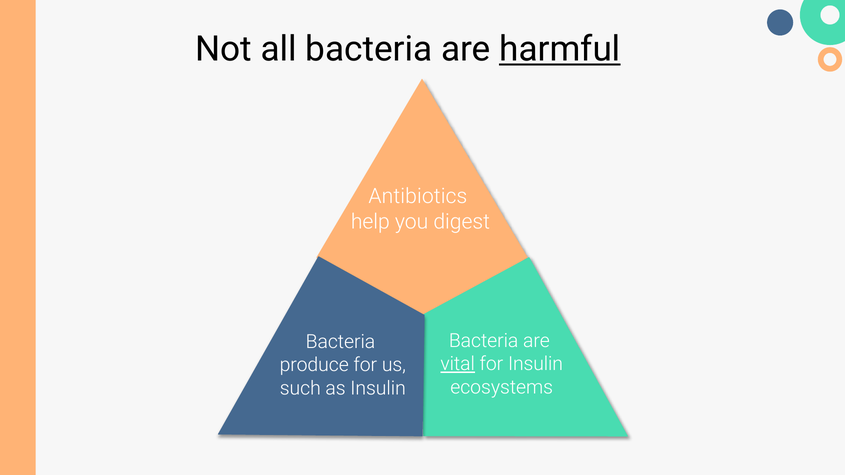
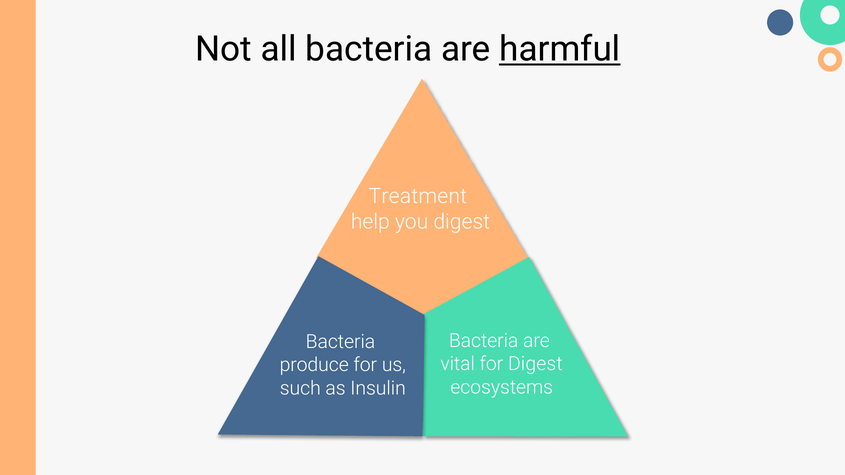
Antibiotics: Antibiotics -> Treatment (418, 197)
vital underline: present -> none (458, 364)
for Insulin: Insulin -> Digest (535, 364)
